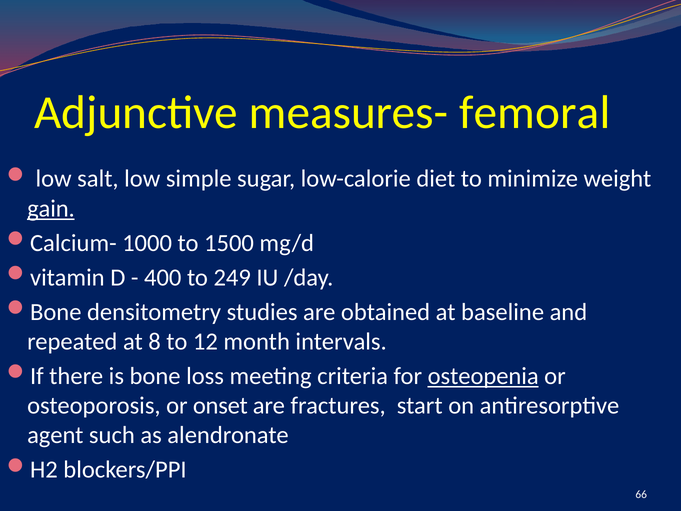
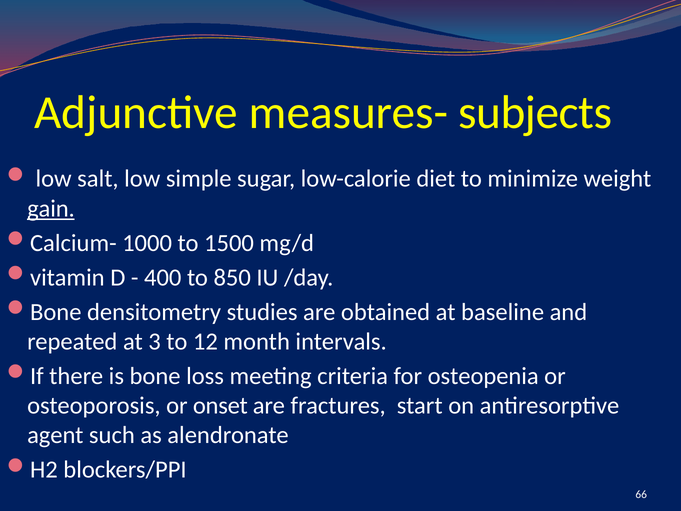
femoral: femoral -> subjects (535, 112)
249: 249 -> 850 (232, 277)
8: 8 -> 3 (155, 341)
osteopenia underline: present -> none (483, 376)
